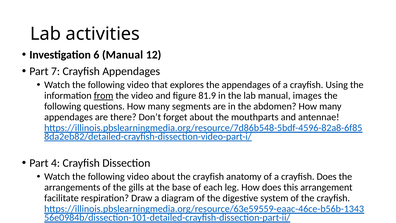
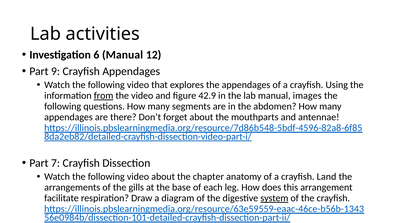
7: 7 -> 9 (56, 71)
81.9: 81.9 -> 42.9 (207, 96)
4: 4 -> 7 (56, 163)
about the crayfish: crayfish -> chapter (208, 177)
crayfish Does: Does -> Land (327, 177)
system underline: none -> present (274, 198)
